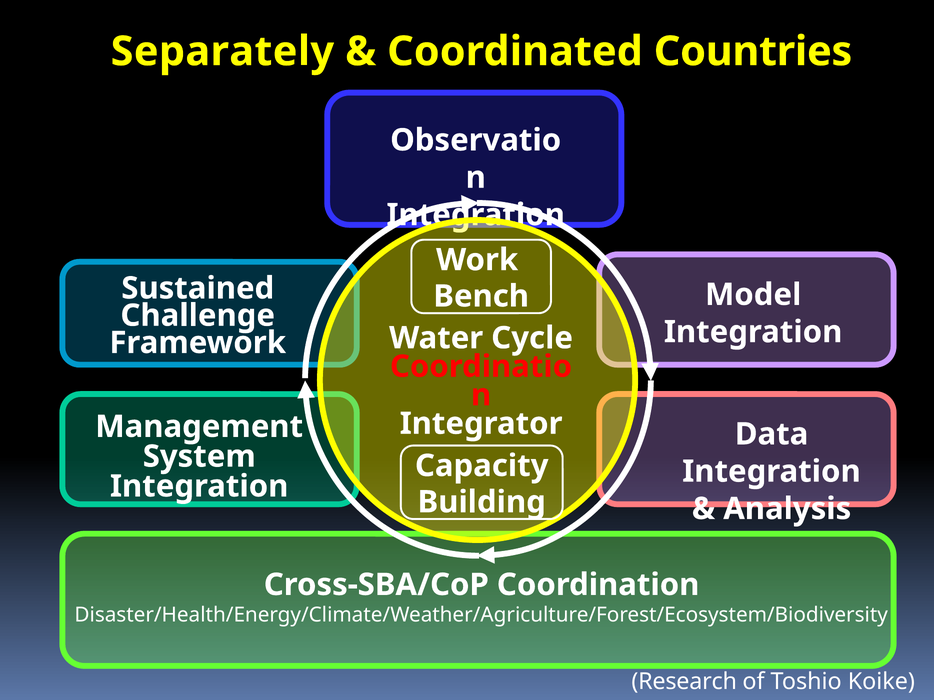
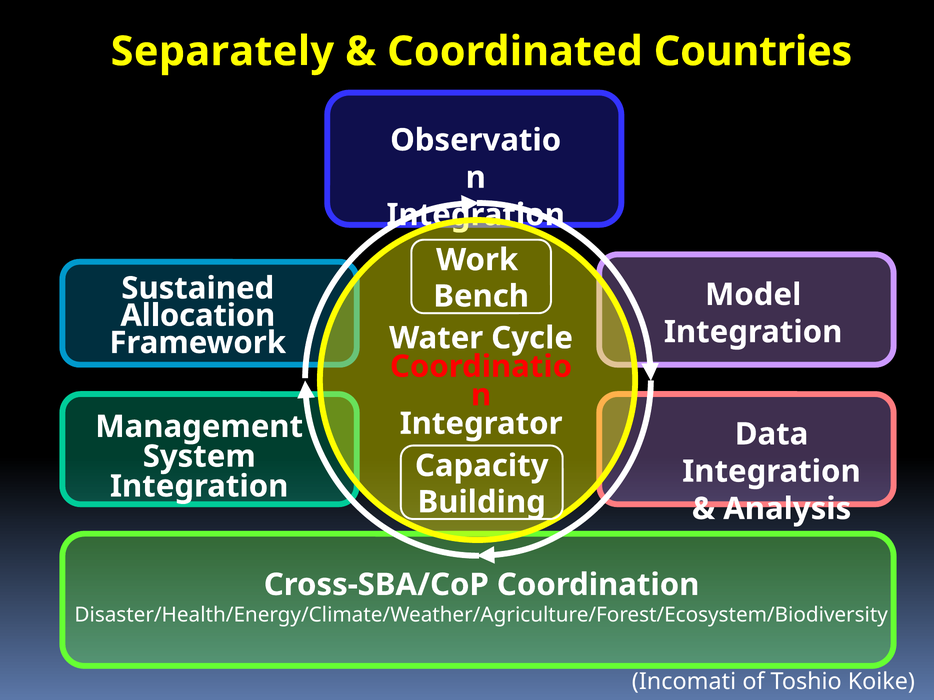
Challenge: Challenge -> Allocation (198, 316)
Research: Research -> Incomati (684, 682)
